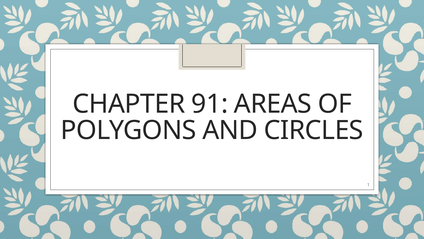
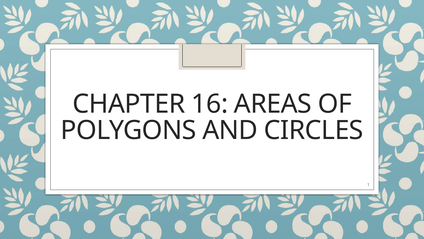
91: 91 -> 16 (210, 104)
